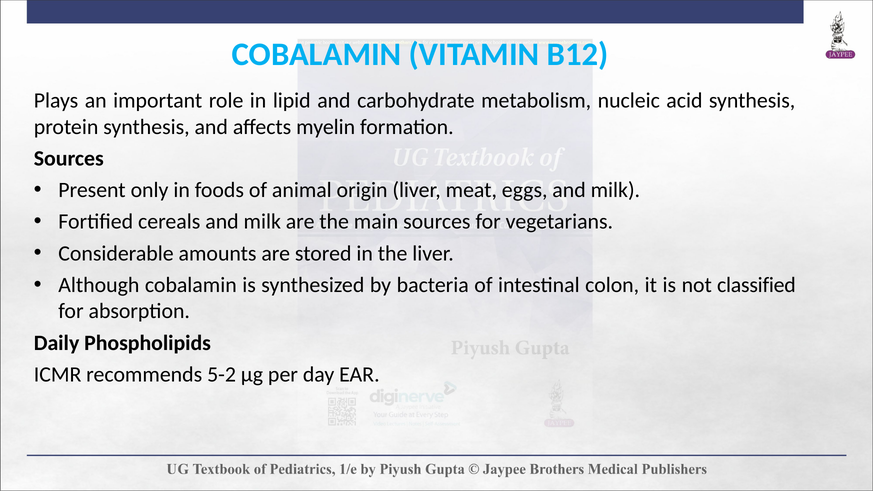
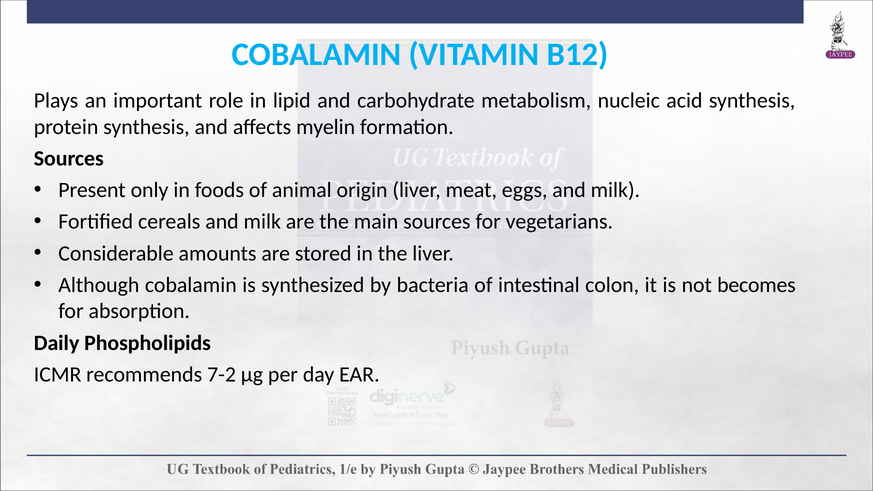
classified: classified -> becomes (756, 285)
5-2: 5-2 -> 7-2 (222, 375)
